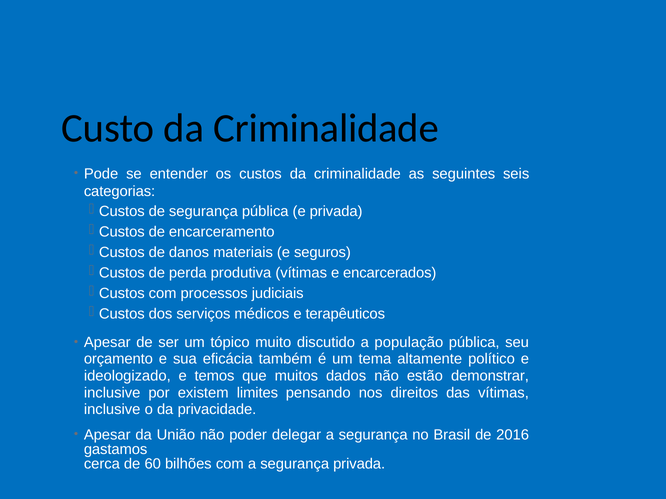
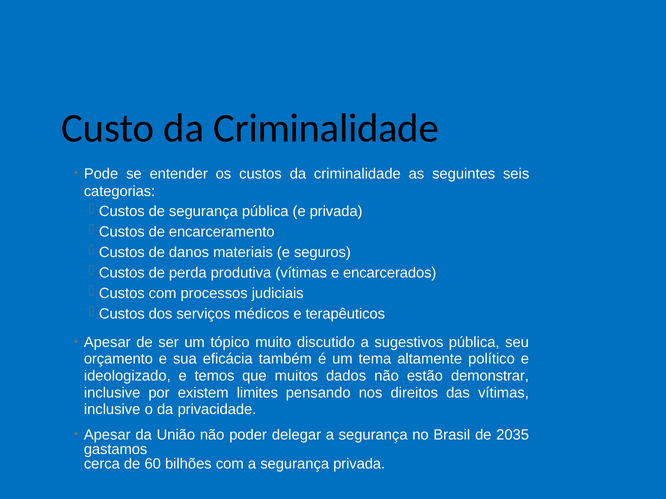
população: população -> sugestivos (409, 343)
2016: 2016 -> 2035 (513, 435)
